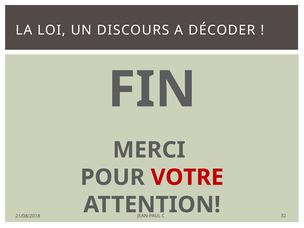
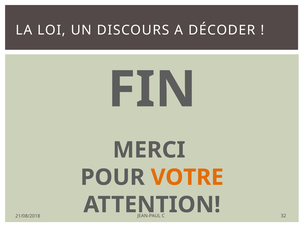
VOTRE colour: red -> orange (187, 177)
